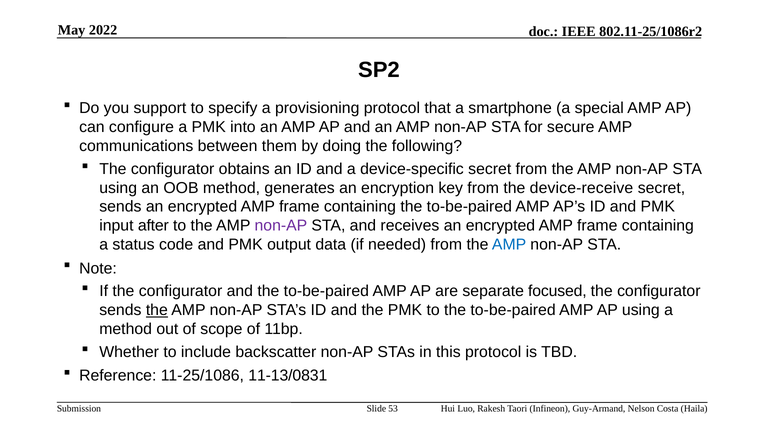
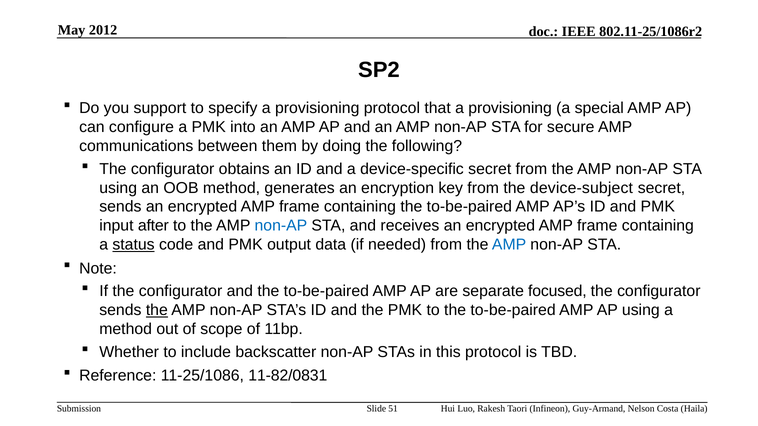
2022: 2022 -> 2012 (103, 30)
that a smartphone: smartphone -> provisioning (510, 108)
device-receive: device-receive -> device-subject (581, 188)
non-AP colour: purple -> blue (281, 226)
status underline: none -> present (134, 245)
11-13/0831: 11-13/0831 -> 11-82/0831 (288, 376)
53: 53 -> 51 (393, 409)
